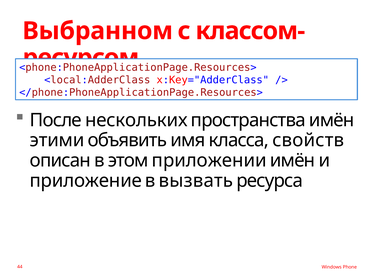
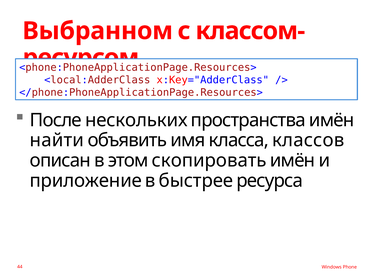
этими: этими -> найти (57, 140)
свойств: свойств -> классов (308, 140)
приложении: приложении -> скопировать (209, 160)
вызвать: вызвать -> быстрее (196, 180)
